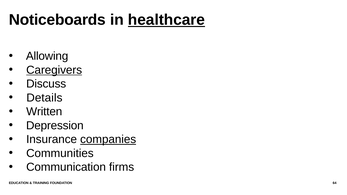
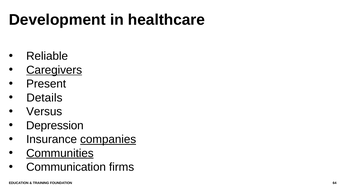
Noticeboards: Noticeboards -> Development (57, 20)
healthcare underline: present -> none (167, 20)
Allowing: Allowing -> Reliable (47, 56)
Discuss: Discuss -> Present (46, 84)
Written: Written -> Versus (44, 112)
Communities underline: none -> present (60, 153)
